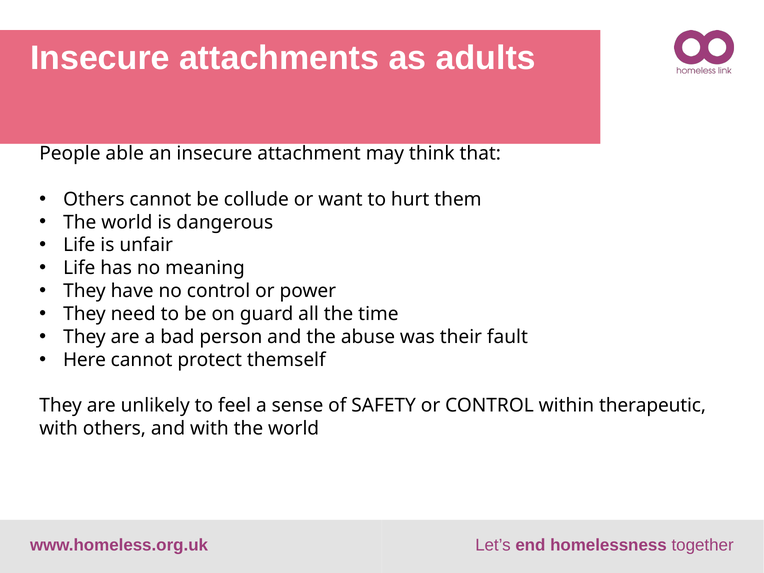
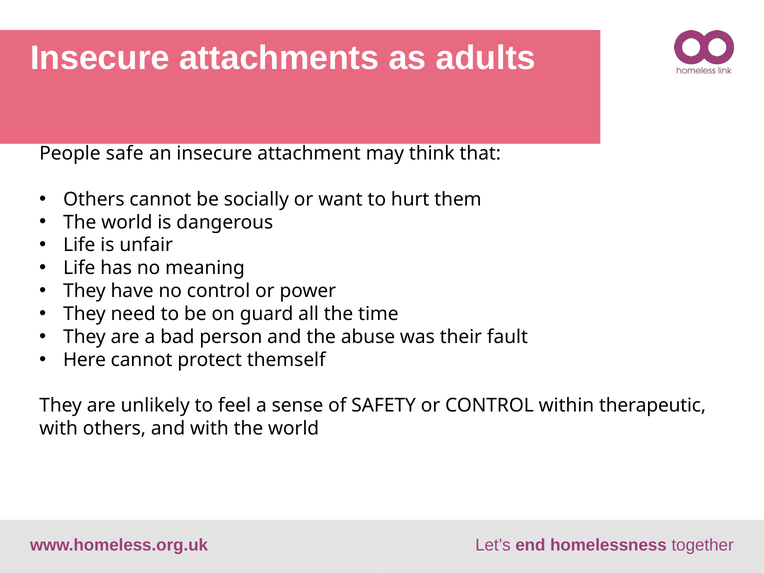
able: able -> safe (125, 153)
collude: collude -> socially (256, 199)
